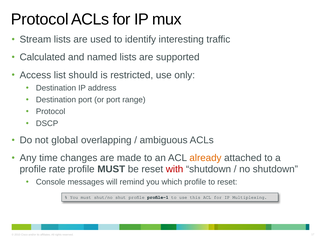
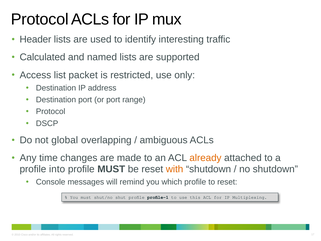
Stream: Stream -> Header (35, 39)
should: should -> packet (83, 75)
rate: rate -> into (57, 169)
with colour: red -> orange (175, 169)
